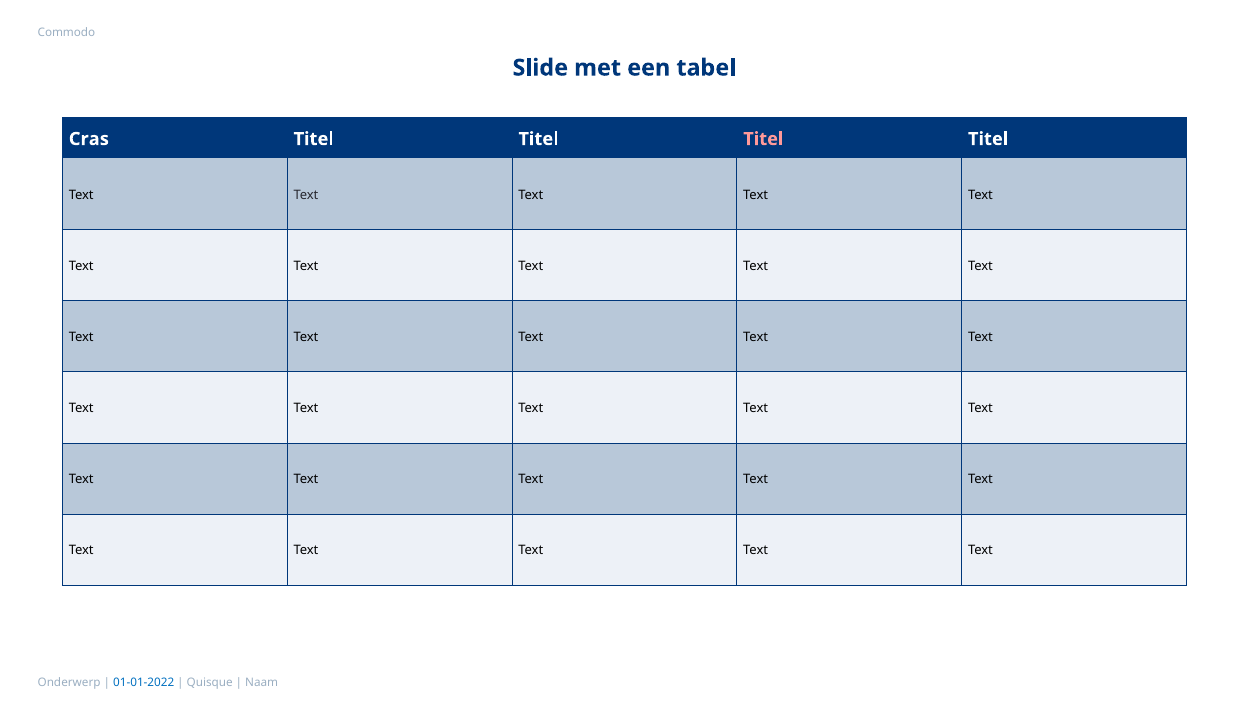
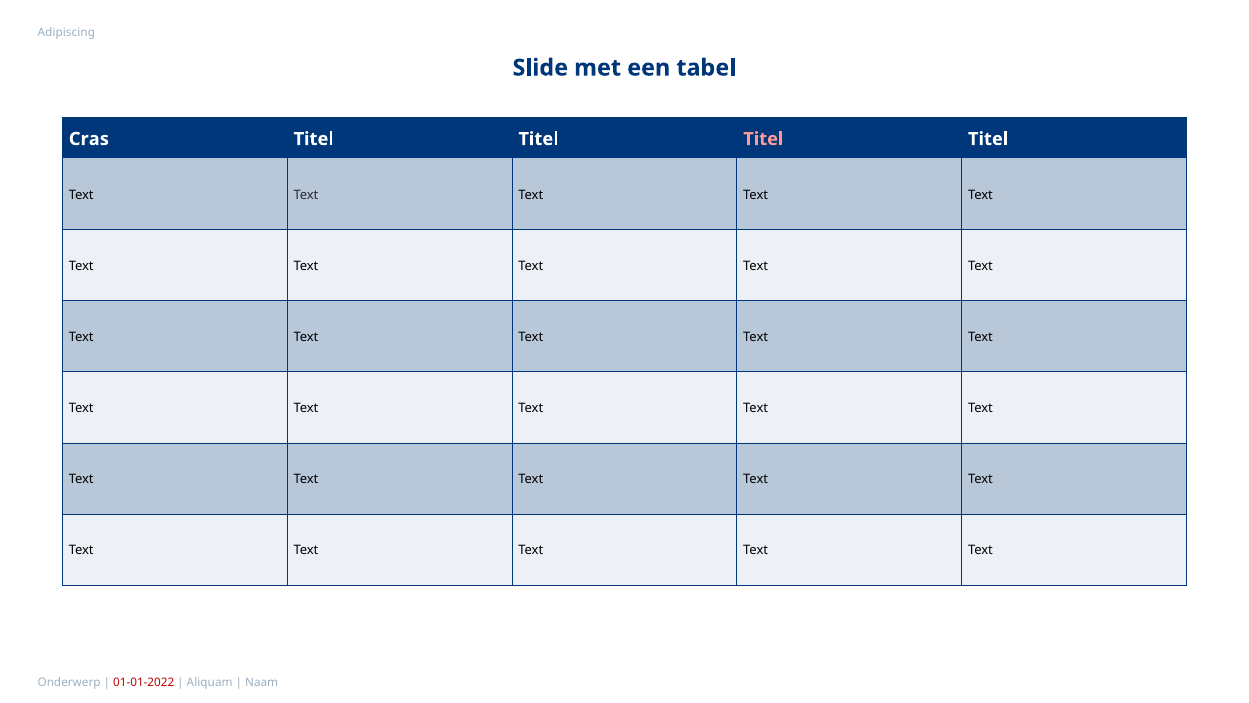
Commodo: Commodo -> Adipiscing (66, 33)
01-01-2022 colour: blue -> red (144, 682)
Quisque: Quisque -> Aliquam (210, 682)
